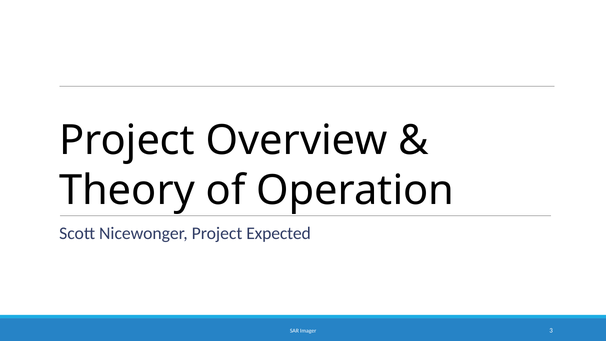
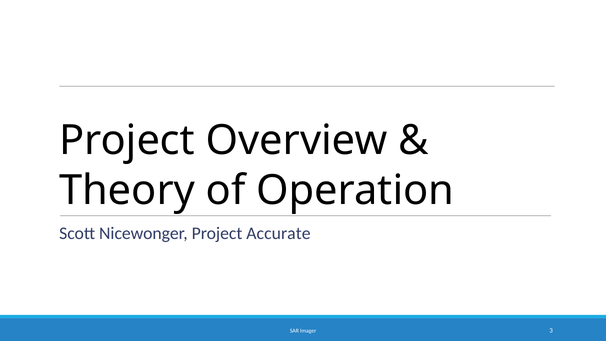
Expected: Expected -> Accurate (278, 233)
